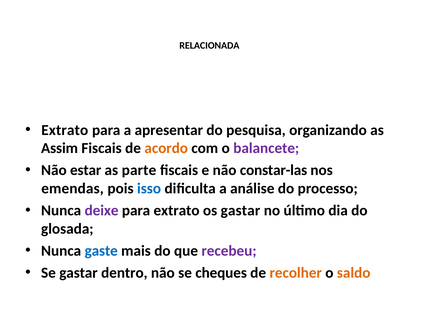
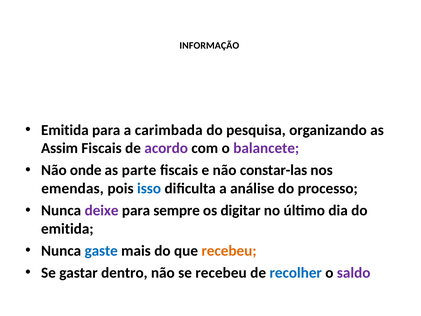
RELACIONADA: RELACIONADA -> INFORMAÇÃO (209, 46)
Extrato: Extrato -> Emitida (65, 130)
apresentar: apresentar -> carimbada (169, 130)
acordo colour: orange -> purple (166, 148)
estar: estar -> onde (86, 170)
para extrato: extrato -> sempre (177, 210)
os gastar: gastar -> digitar (241, 210)
glosada: glosada -> emitida (67, 229)
recebeu colour: purple -> orange (229, 251)
se cheques: cheques -> recebeu (221, 273)
recolher colour: orange -> blue (296, 273)
saldo colour: orange -> purple (354, 273)
